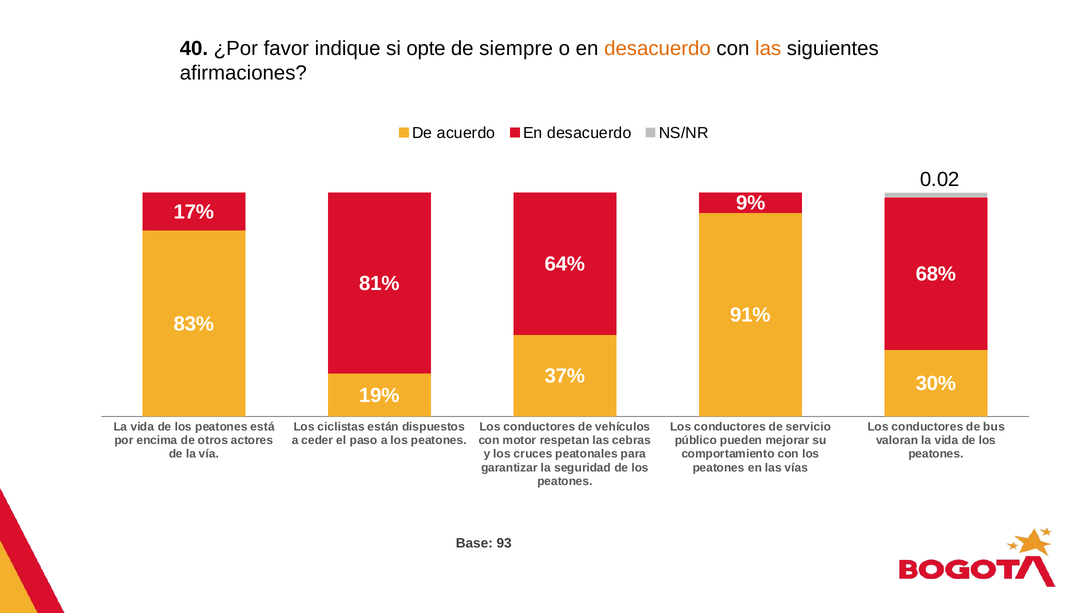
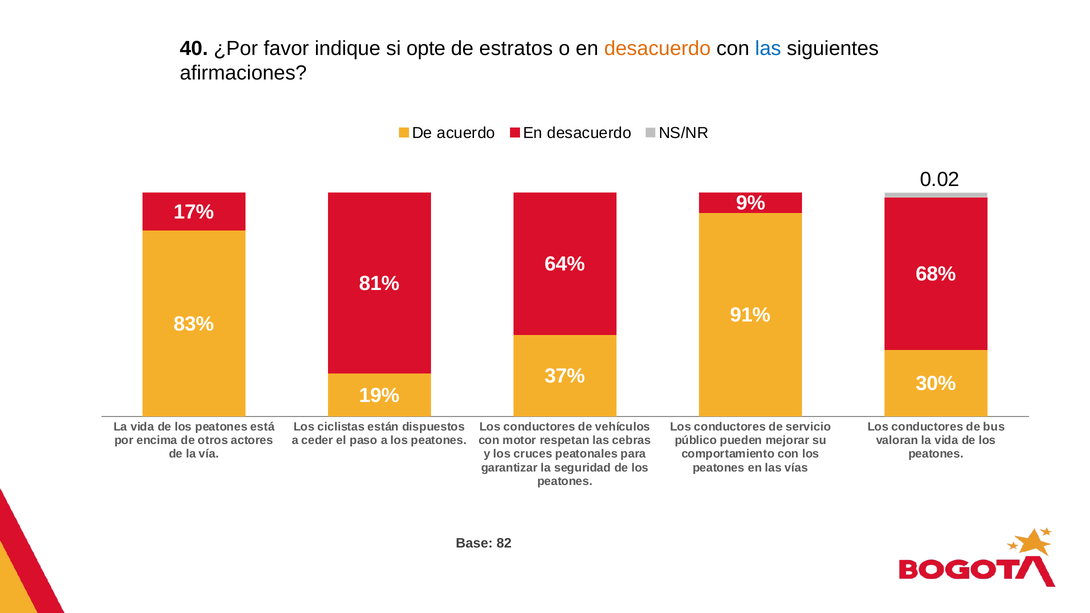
siempre: siempre -> estratos (516, 48)
las colour: orange -> blue (768, 48)
93: 93 -> 82 (504, 544)
